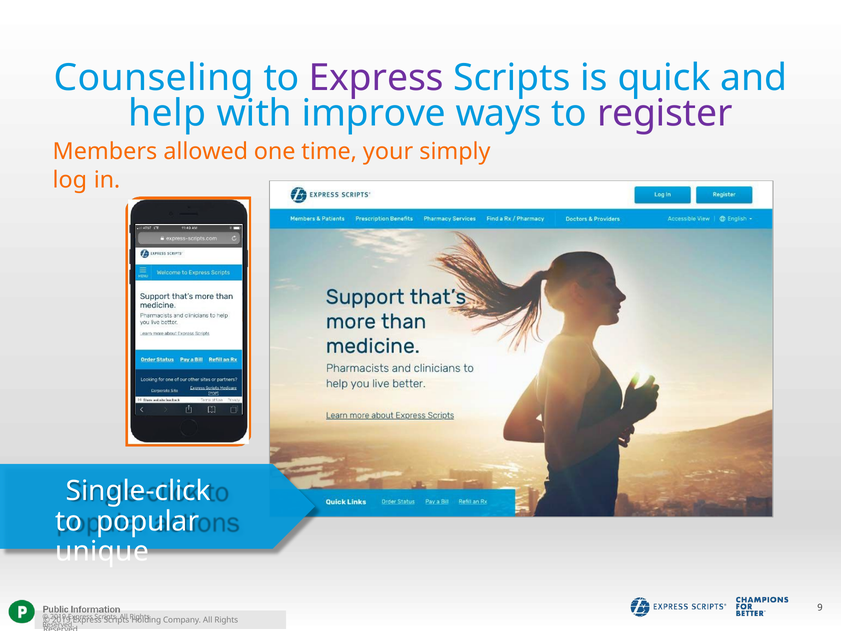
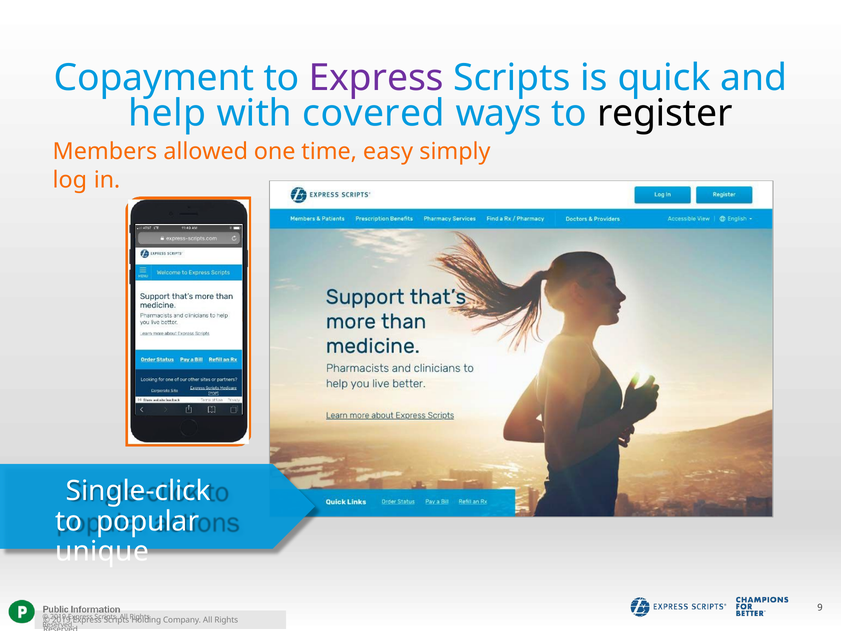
Counseling: Counseling -> Copayment (154, 78)
improve: improve -> covered (374, 114)
register colour: purple -> black (665, 114)
your: your -> easy (388, 152)
